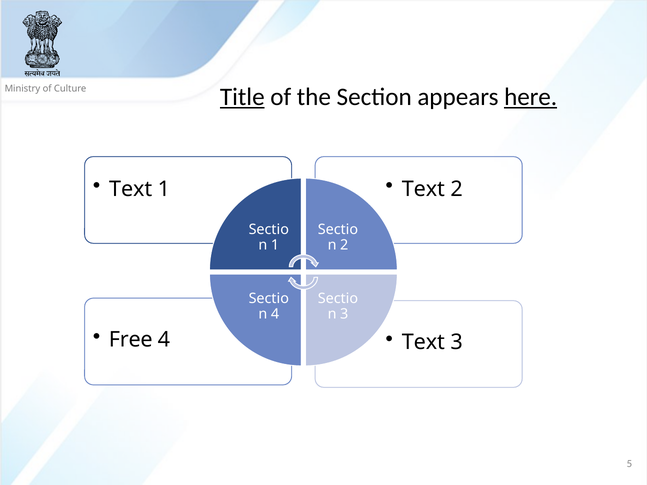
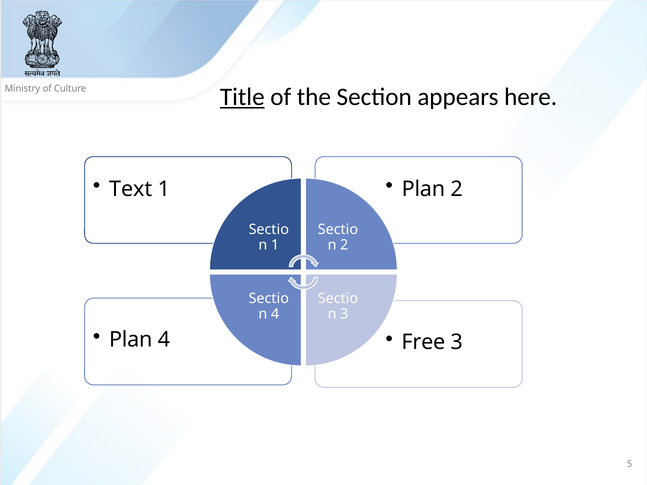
here underline: present -> none (531, 97)
Text: Text -> Plan (423, 189)
Free: Free -> Plan (131, 340)
Text: Text -> Free (423, 342)
